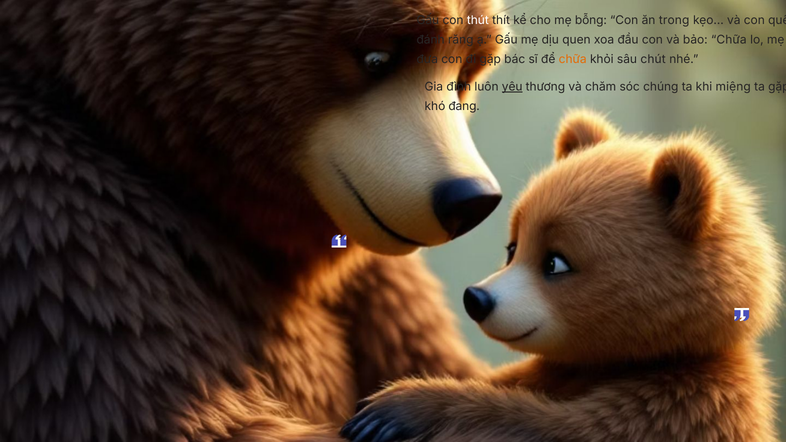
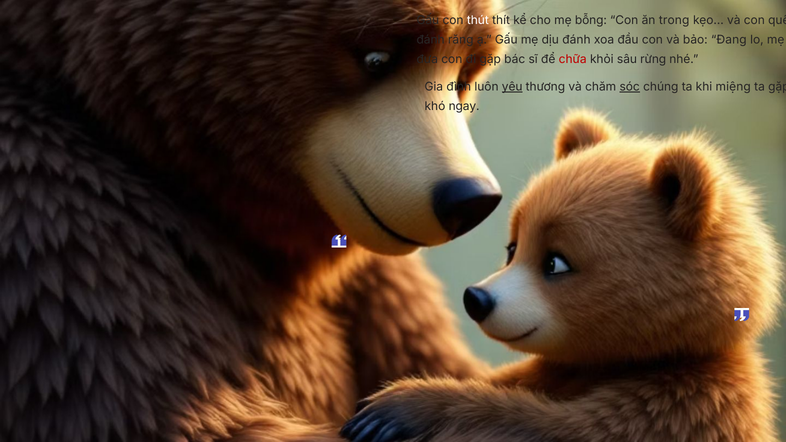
dịu quen: quen -> đánh (576, 40)
bảo Chữa: Chữa -> Đang (729, 40)
chữa colour: orange -> red (573, 59)
chút: chút -> rừng (653, 59)
sóc underline: none -> present (630, 87)
đang: đang -> ngay (464, 106)
